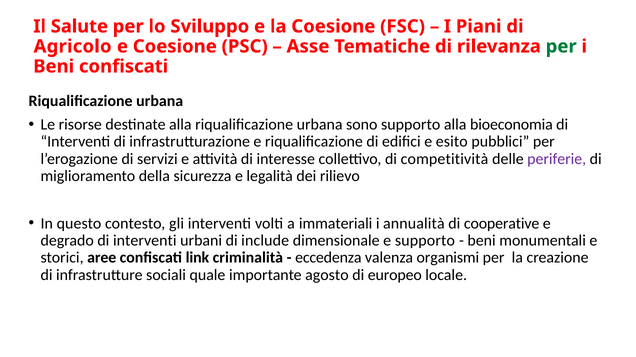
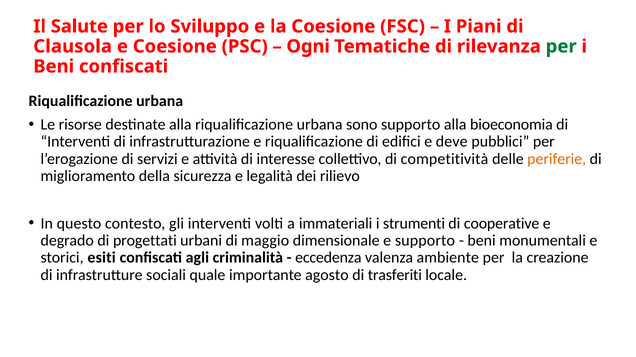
Agricolo: Agricolo -> Clausola (73, 46)
Asse: Asse -> Ogni (308, 46)
esito: esito -> deve (452, 142)
periferie colour: purple -> orange (557, 159)
annualità: annualità -> strumenti (414, 224)
degrado di interventi: interventi -> progettati (145, 241)
include: include -> maggio (265, 241)
aree: aree -> esiti (102, 258)
link: link -> agli (197, 258)
organismi: organismi -> ambiente (448, 258)
europeo: europeo -> trasferiti (395, 275)
